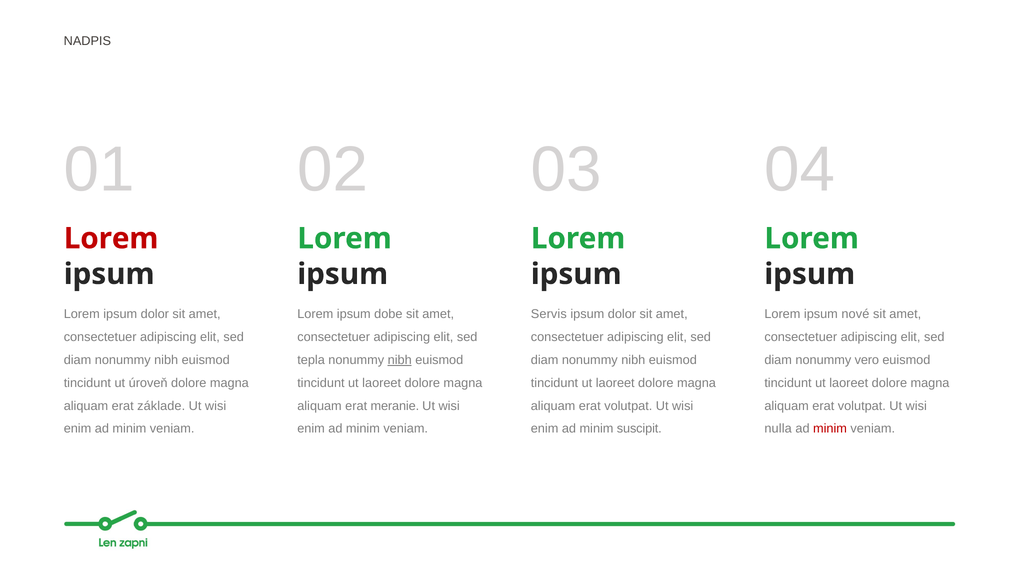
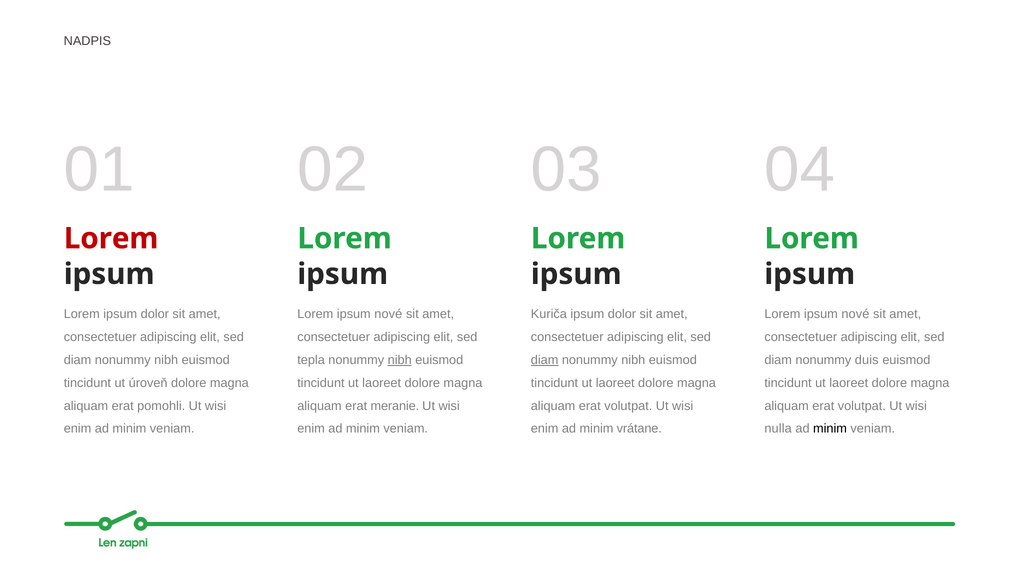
dobe: dobe -> nové (388, 314)
Servis: Servis -> Kuriča (549, 314)
diam underline: none -> present (545, 360)
vero: vero -> duis (867, 360)
základe: základe -> pomohli (161, 406)
suscipit: suscipit -> vrátane (639, 429)
minim colour: red -> black (830, 429)
